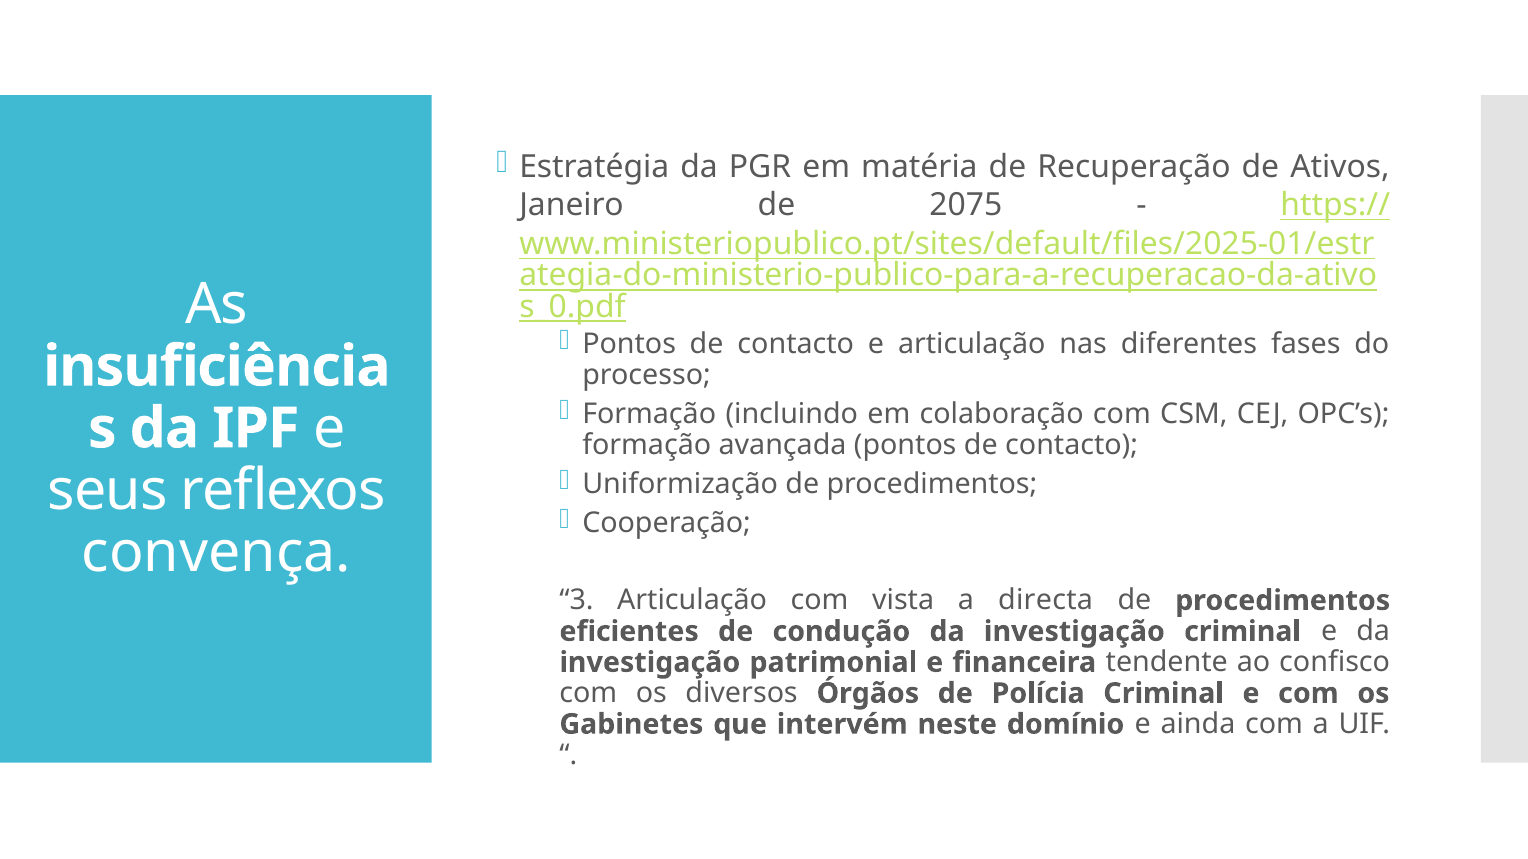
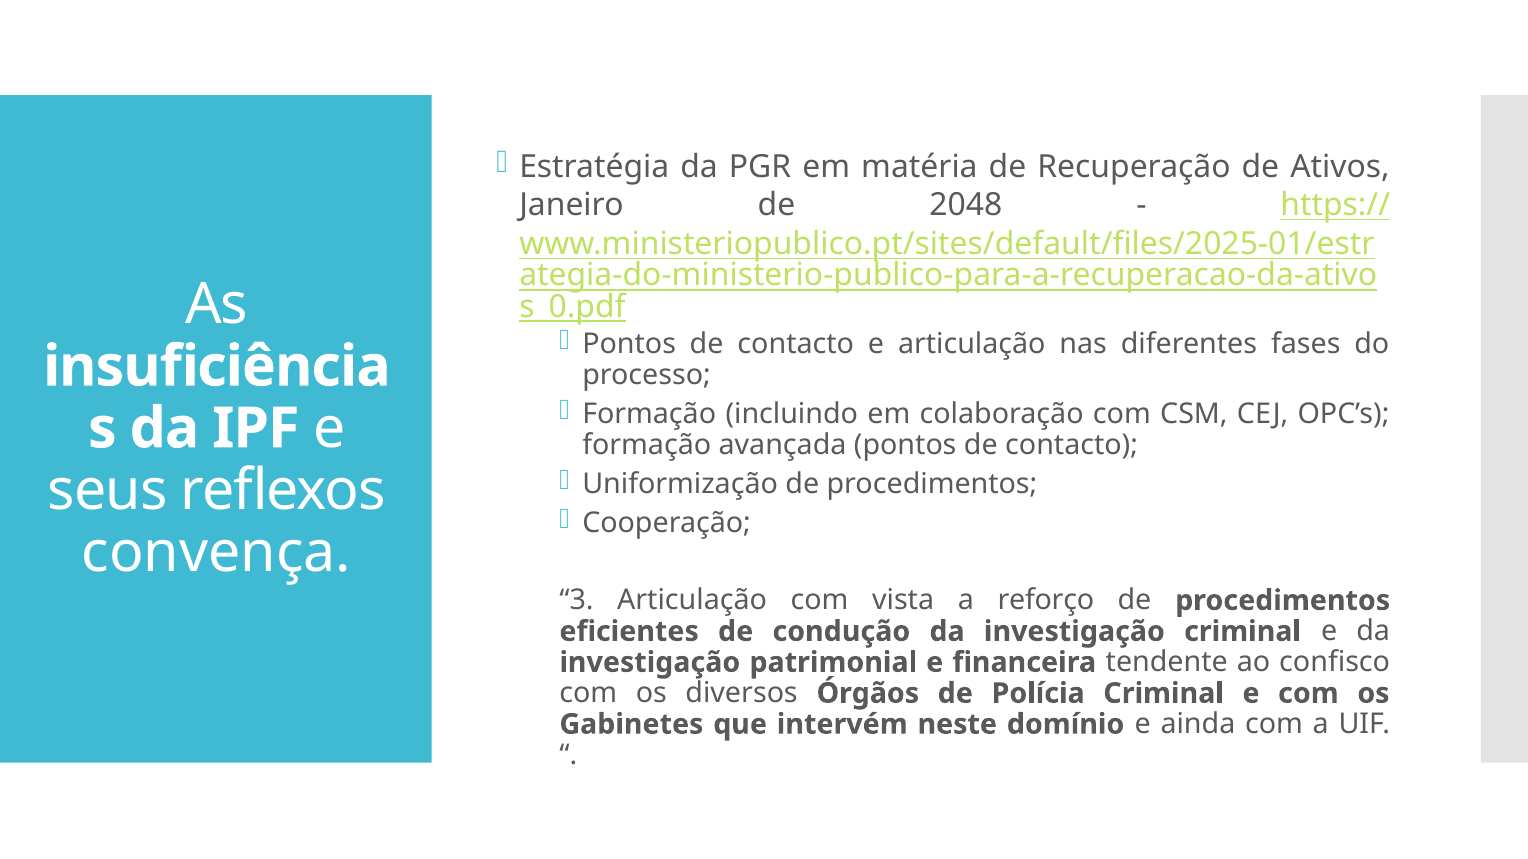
2075: 2075 -> 2048 (966, 205)
directa: directa -> reforço (1046, 601)
